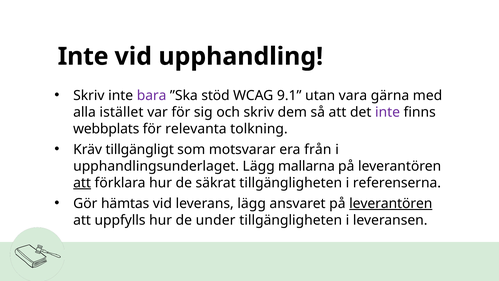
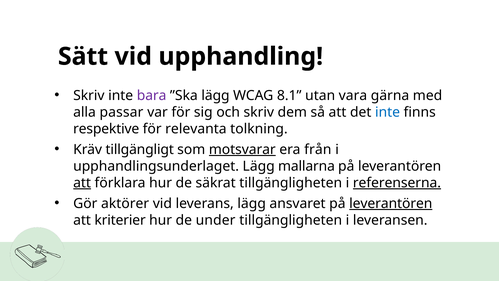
Inte: Inte -> Sätt (83, 56)
”Ska stöd: stöd -> lägg (215, 95)
9.1: 9.1 -> 8.1 (289, 95)
istället: istället -> passar (121, 112)
inte colour: purple -> blue (388, 112)
webbplats: webbplats -> respektive (106, 129)
motsvarar underline: none -> present (242, 149)
referenserna underline: none -> present (397, 183)
hämtas: hämtas -> aktörer (125, 203)
uppfylls: uppfylls -> kriterier (120, 220)
